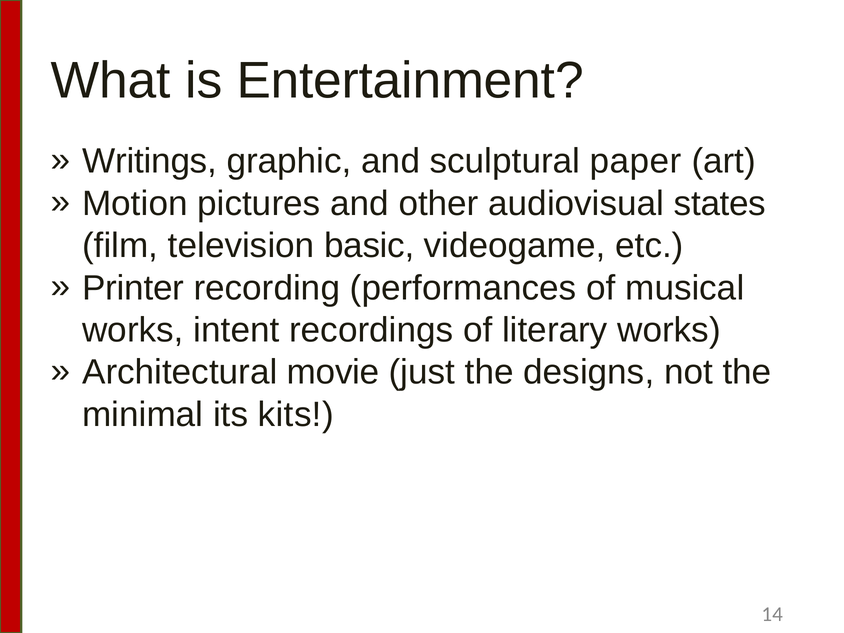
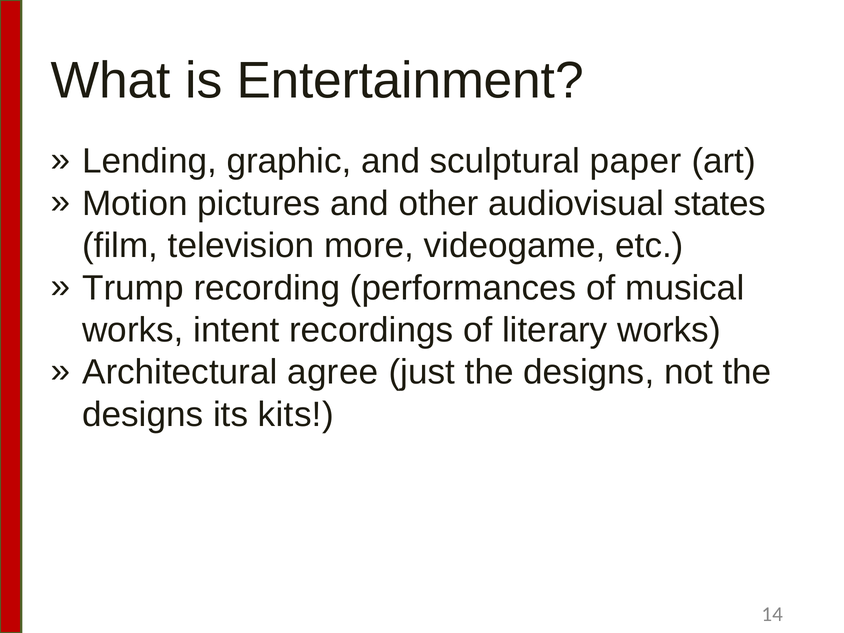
Writings: Writings -> Lending (149, 161)
basic: basic -> more (369, 246)
Printer: Printer -> Trump (133, 288)
movie: movie -> agree (333, 372)
minimal: minimal -> designs (143, 415)
